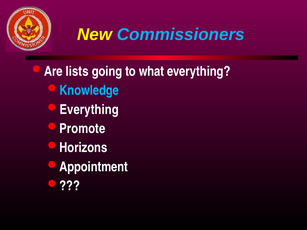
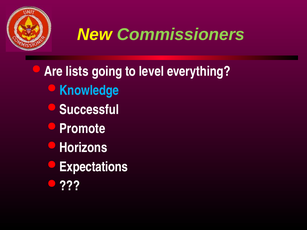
Commissioners colour: light blue -> light green (181, 34)
what: what -> level (151, 71)
Everything: Everything -> Successful (89, 110)
Appointment: Appointment -> Expectations (94, 167)
